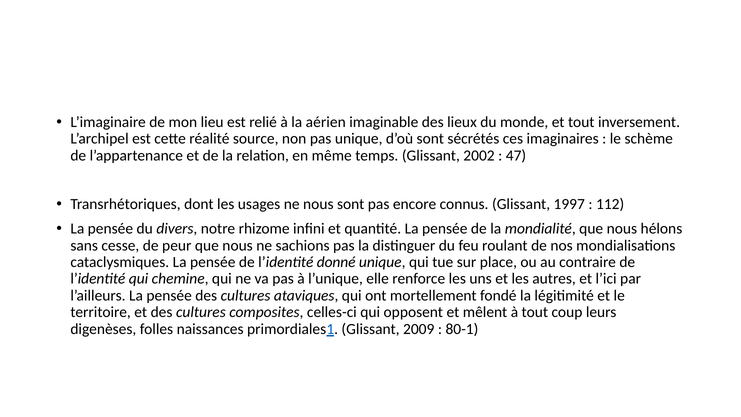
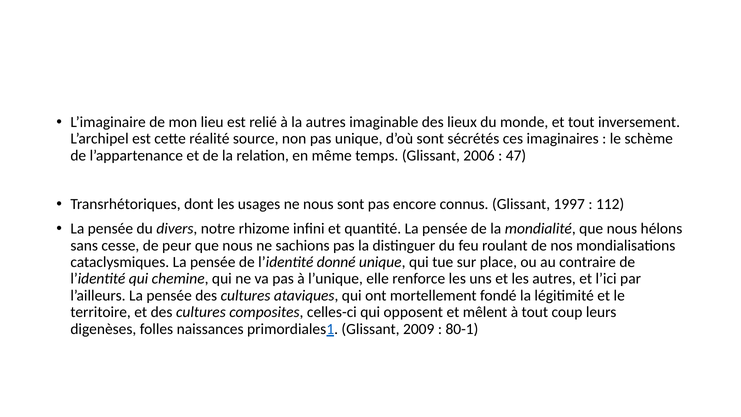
la aérien: aérien -> autres (326, 122)
2002: 2002 -> 2006 (479, 155)
